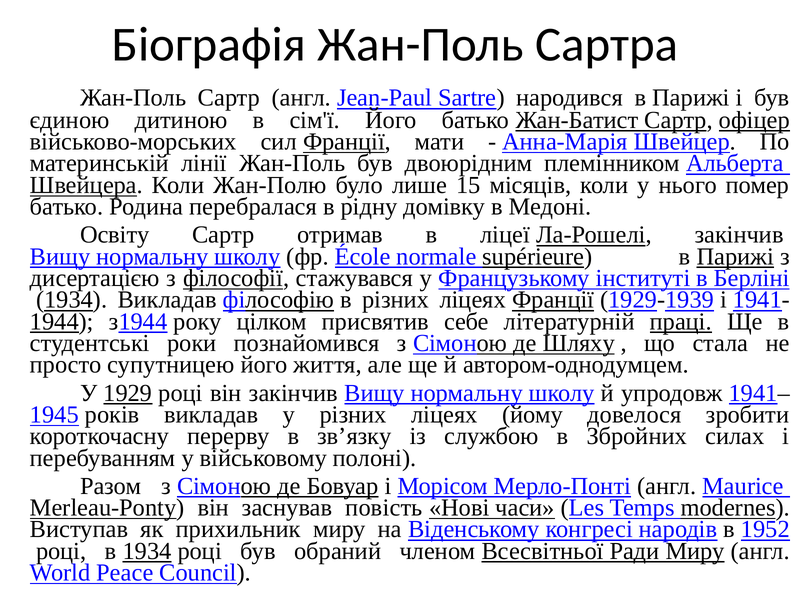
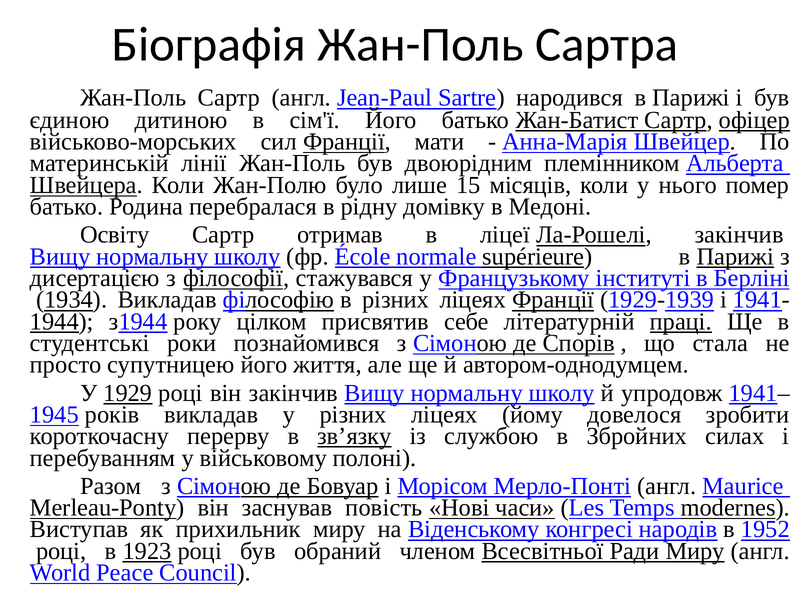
Шляху: Шляху -> Спорів (579, 343)
зв’язку underline: none -> present (354, 436)
в 1934: 1934 -> 1923 (147, 551)
